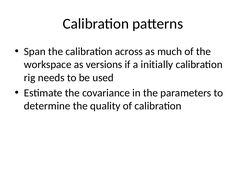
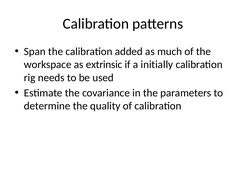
across: across -> added (129, 52)
versions: versions -> extrinsic (104, 65)
